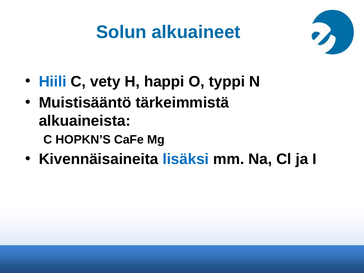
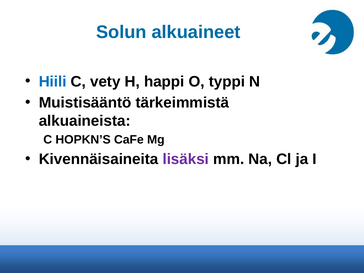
lisäksi colour: blue -> purple (186, 159)
